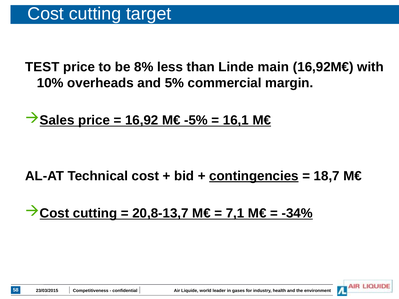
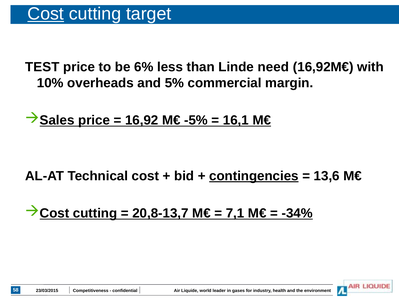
Cost underline: none -> present (46, 14)
8%: 8% -> 6% (144, 67)
main: main -> need (273, 67)
18,7: 18,7 -> 13,6 (327, 176)
